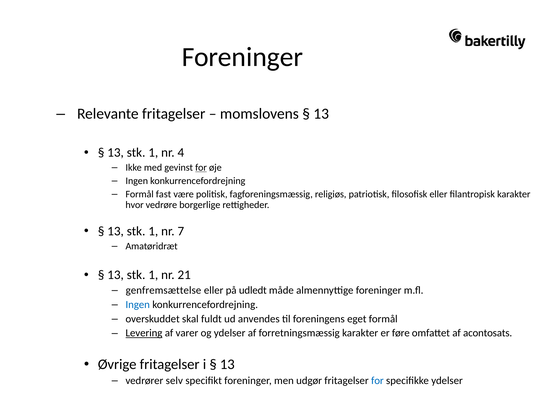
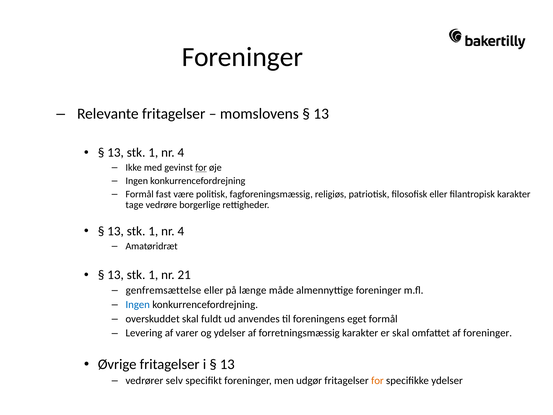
hvor: hvor -> tage (134, 205)
7: 7 -> 4 (181, 231)
udledt: udledt -> længe (253, 290)
Levering underline: present -> none (144, 333)
er føre: føre -> skal (401, 333)
af acontosats: acontosats -> foreninger (488, 333)
for colour: blue -> orange (377, 381)
